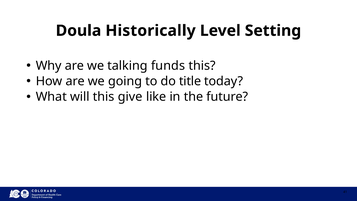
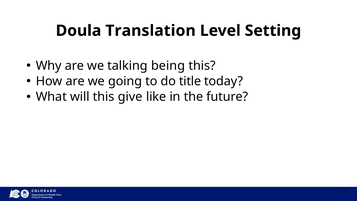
Historically: Historically -> Translation (151, 31)
funds: funds -> being (168, 66)
